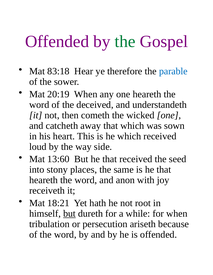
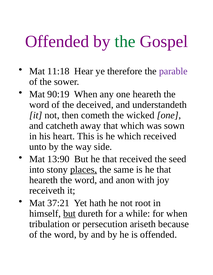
83:18: 83:18 -> 11:18 (58, 71)
parable colour: blue -> purple (173, 71)
20:19: 20:19 -> 90:19 (58, 94)
loud: loud -> unto (38, 147)
13:60: 13:60 -> 13:90 (58, 159)
places underline: none -> present (84, 170)
18:21: 18:21 -> 37:21 (58, 204)
